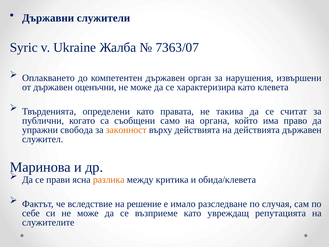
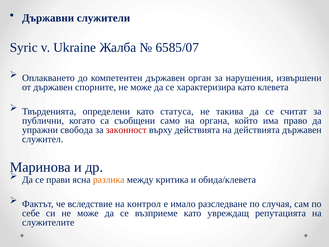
7363/07: 7363/07 -> 6585/07 (177, 48)
оценъчни: оценъчни -> спорните (96, 87)
правата: правата -> статуса (177, 111)
законност colour: orange -> red (126, 130)
решение: решение -> контрол (144, 204)
